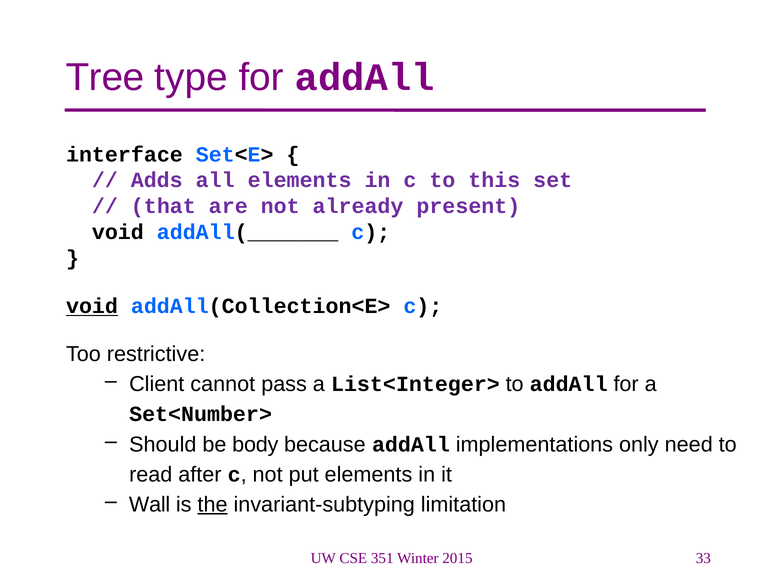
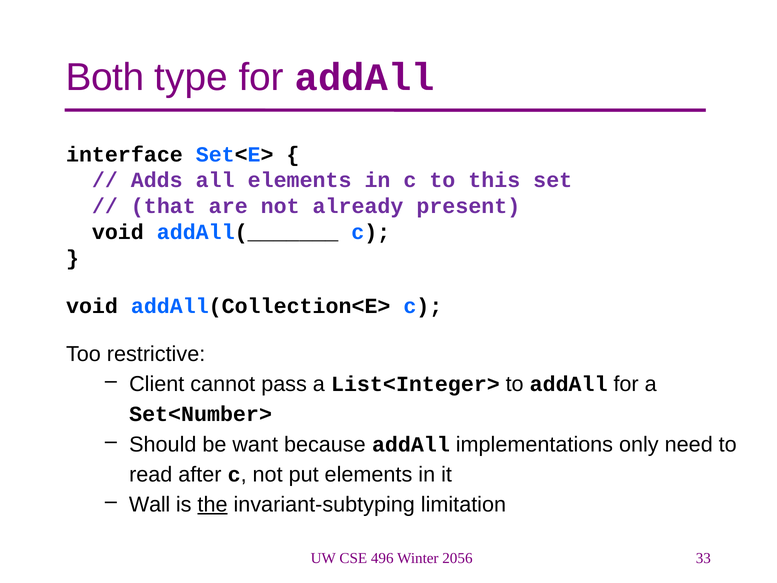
Tree: Tree -> Both (105, 77)
void underline: present -> none (92, 306)
body: body -> want (255, 444)
351: 351 -> 496 (382, 558)
2015: 2015 -> 2056 (457, 558)
